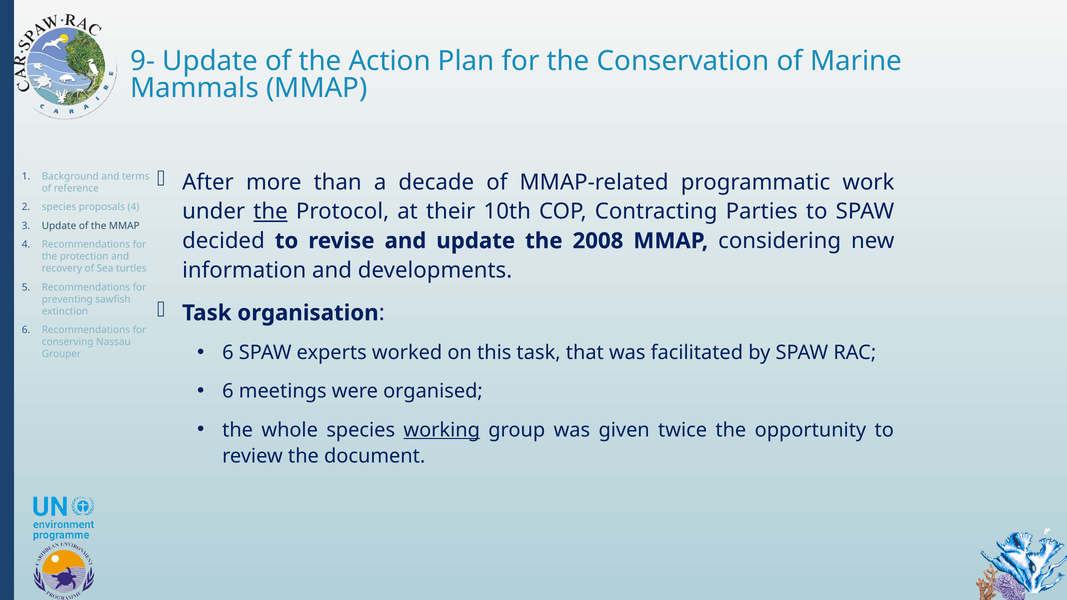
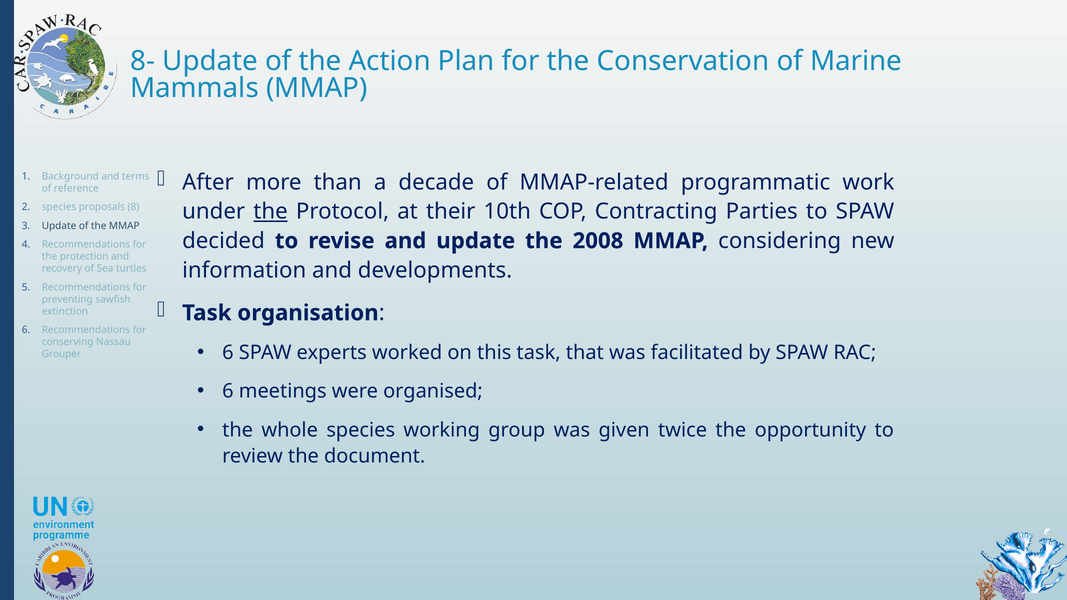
9-: 9- -> 8- (143, 61)
proposals 4: 4 -> 8 (133, 207)
working underline: present -> none (442, 430)
